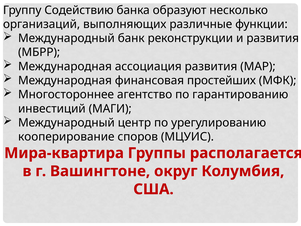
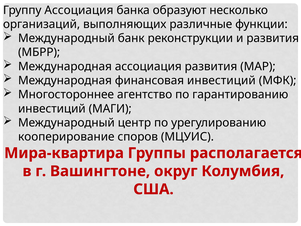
Группу Содействию: Содействию -> Ассоциация (79, 10)
финансовая простейших: простейших -> инвестиций (221, 80)
